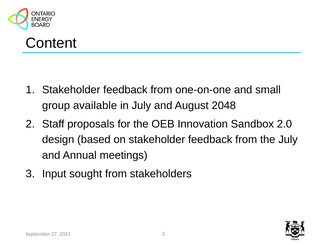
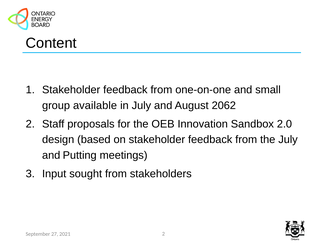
2048: 2048 -> 2062 (224, 106)
Annual: Annual -> Putting (80, 155)
